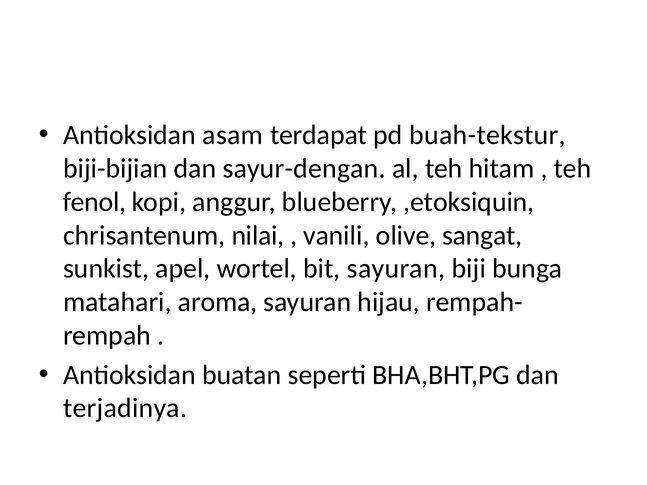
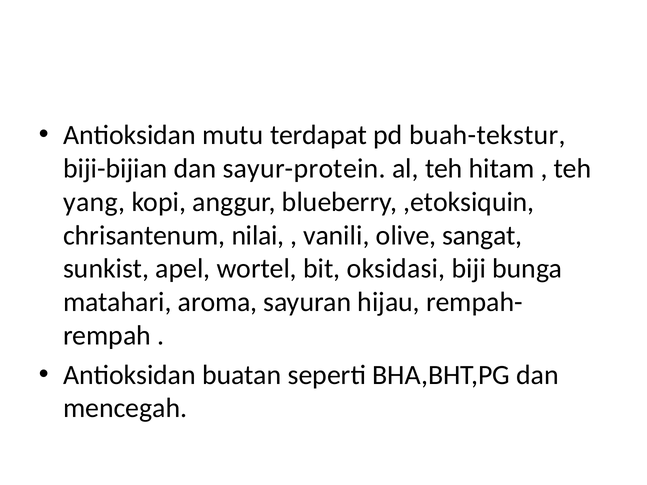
asam: asam -> mutu (233, 135)
sayur-dengan: sayur-dengan -> sayur-protein (304, 169)
fenol: fenol -> yang (94, 202)
bit sayuran: sayuran -> oksidasi (396, 269)
terjadinya: terjadinya -> mencegah (125, 408)
